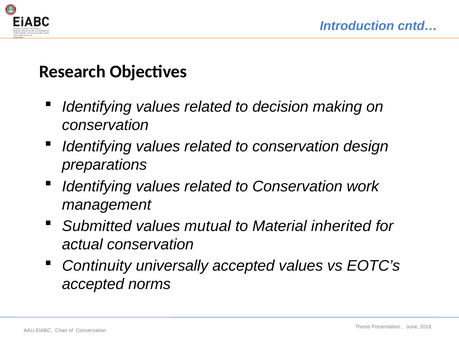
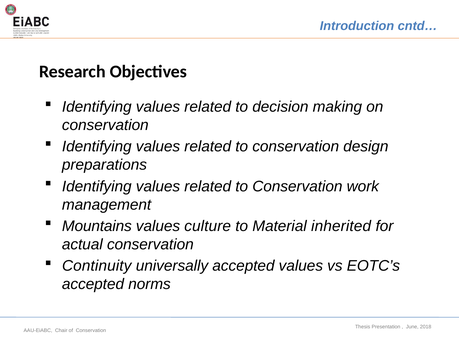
Submitted: Submitted -> Mountains (97, 226)
mutual: mutual -> culture (208, 226)
